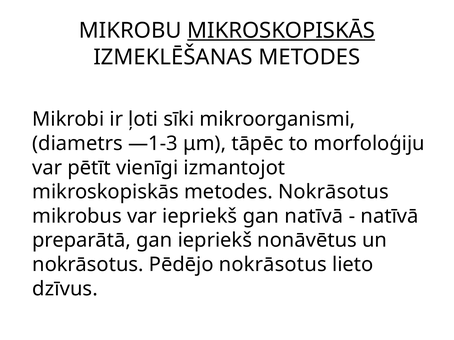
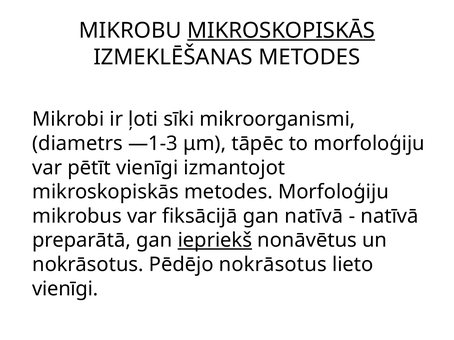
metodes Nokrāsotus: Nokrāsotus -> Morfoloģiju (333, 192)
var iepriekš: iepriekš -> fiksācijā (200, 216)
iepriekš underline: none -> present (215, 241)
dzīvus: dzīvus -> vienīgi (65, 289)
